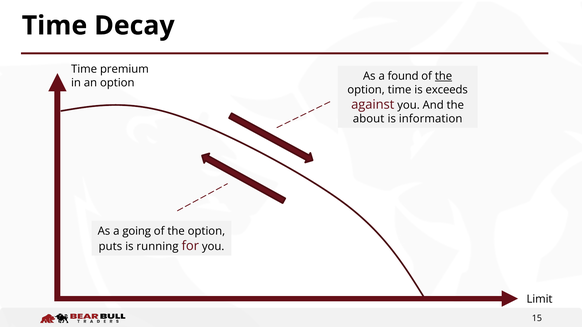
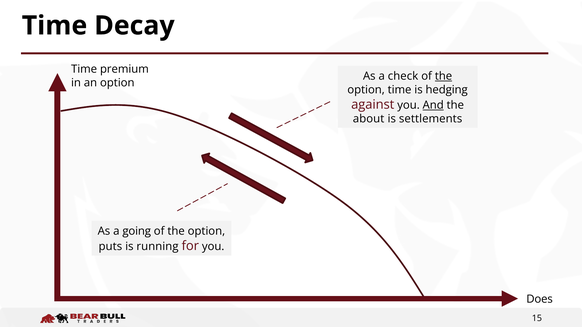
found: found -> check (403, 76)
exceeds: exceeds -> hedging (447, 90)
And underline: none -> present (433, 105)
information: information -> settlements (431, 119)
Limit: Limit -> Does (540, 300)
